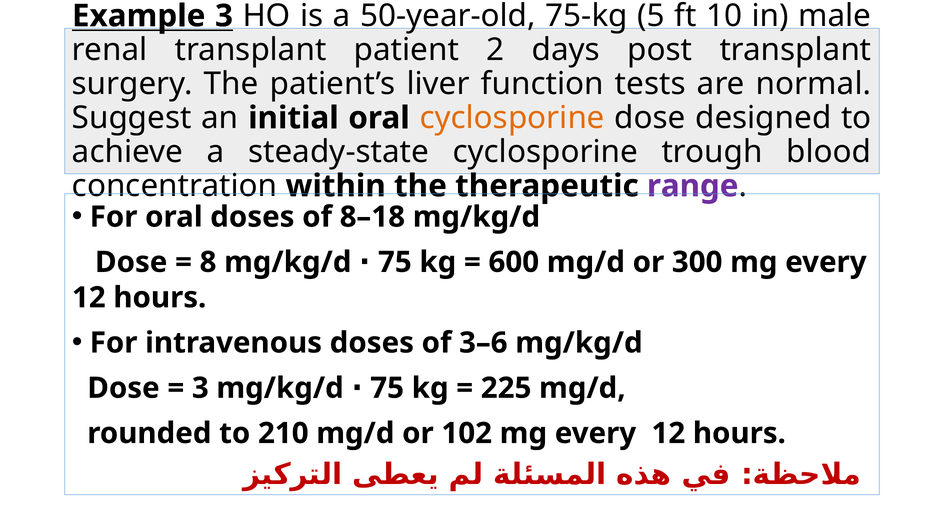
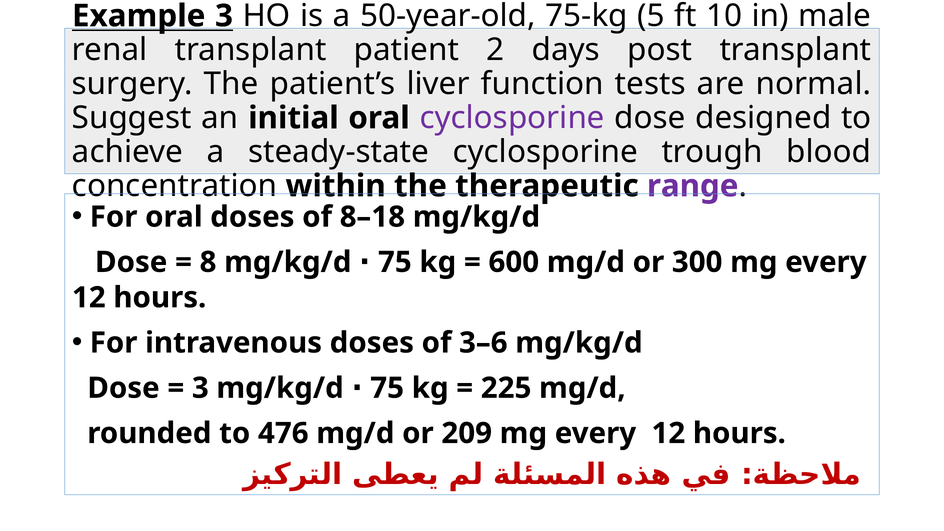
cyclosporine colour: orange -> purple (512, 118)
210: 210 -> 476 (283, 433)
102: 102 -> 209 (467, 433)
